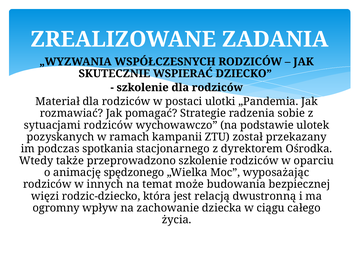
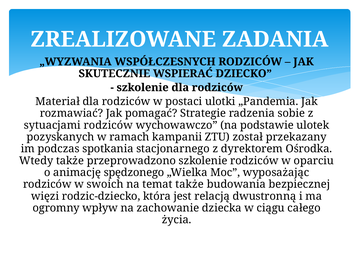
innych: innych -> swoich (105, 185)
temat może: może -> także (190, 185)
